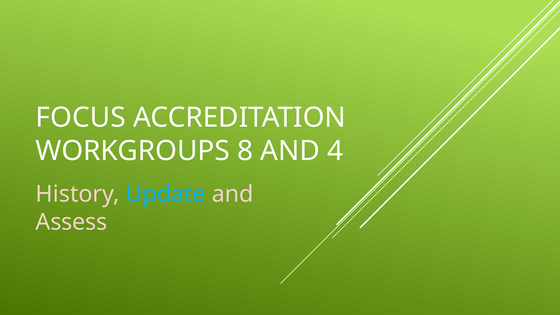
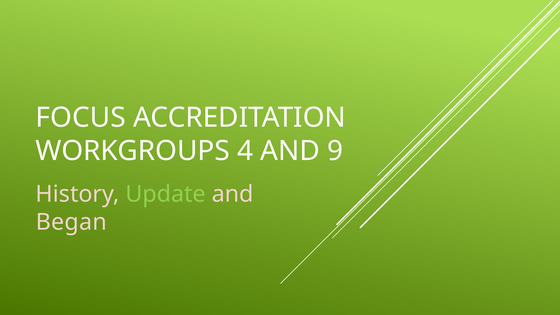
8: 8 -> 4 (245, 151)
4: 4 -> 9 (335, 151)
Update colour: light blue -> light green (166, 194)
Assess: Assess -> Began (71, 222)
